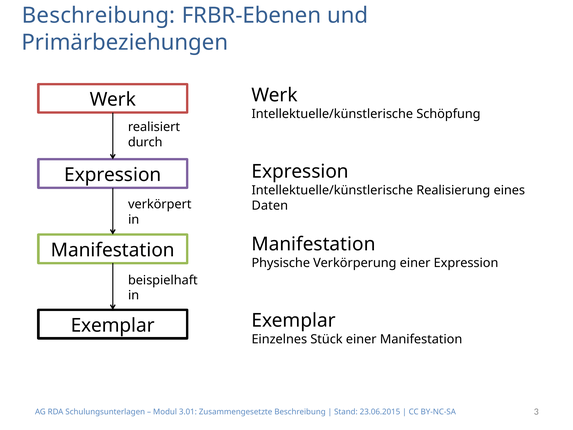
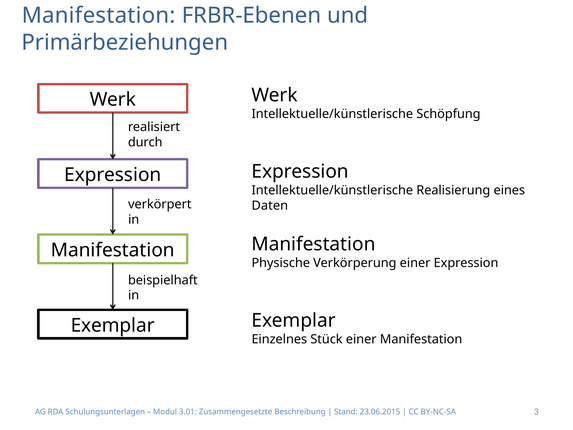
Beschreibung: Beschreibung -> Manifestation (99, 16)
